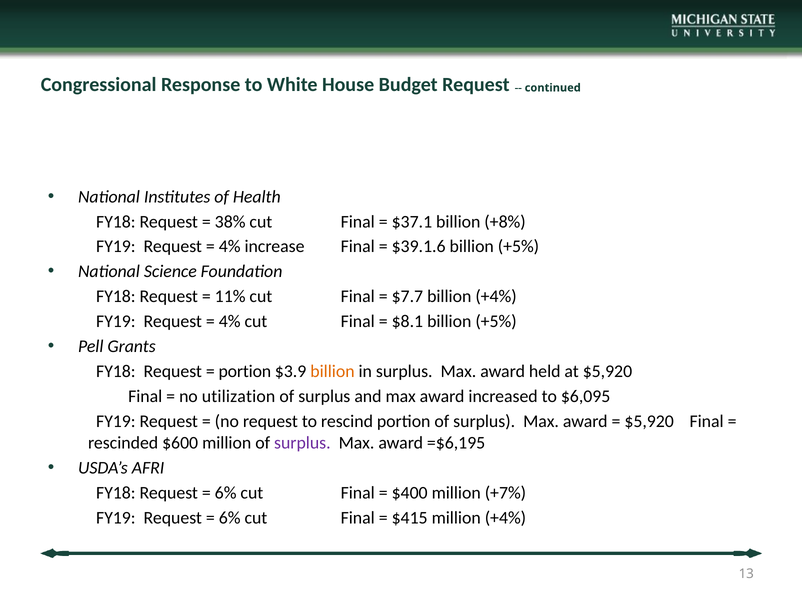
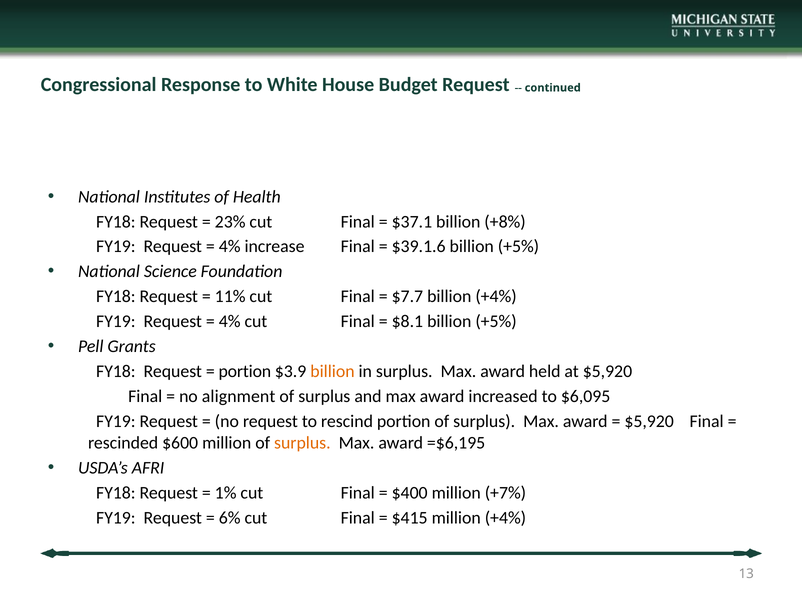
38%: 38% -> 23% (230, 221)
utilization: utilization -> alignment (239, 396)
surplus colour: purple -> orange (302, 442)
6%: 6% -> 1% (226, 492)
